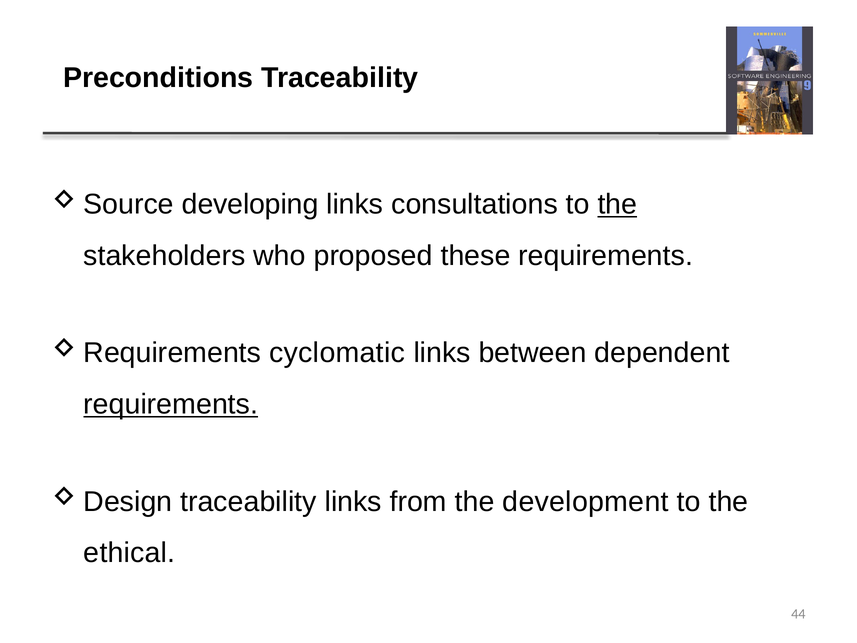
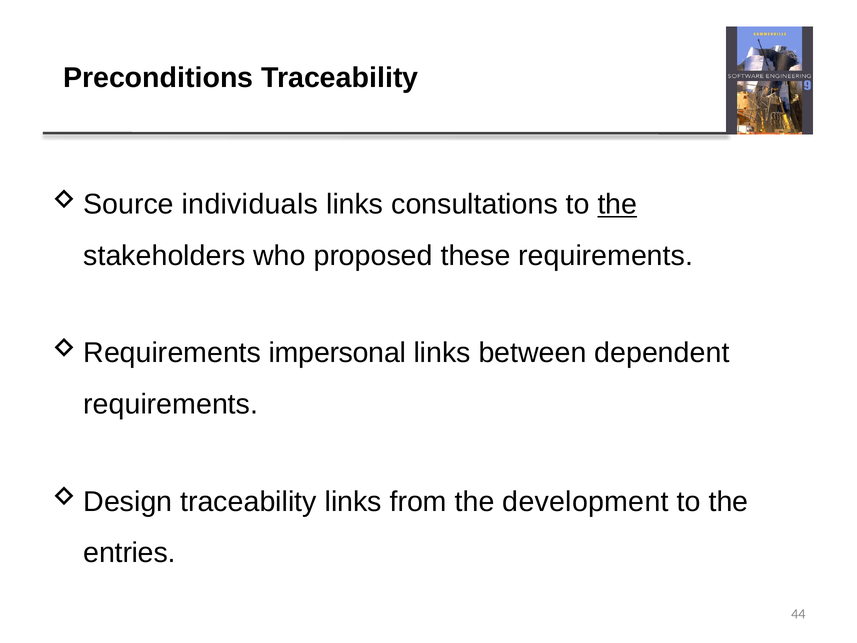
developing: developing -> individuals (250, 204)
cyclomatic: cyclomatic -> impersonal (337, 353)
requirements underline: present -> none (171, 404)
ethical: ethical -> entries (130, 553)
